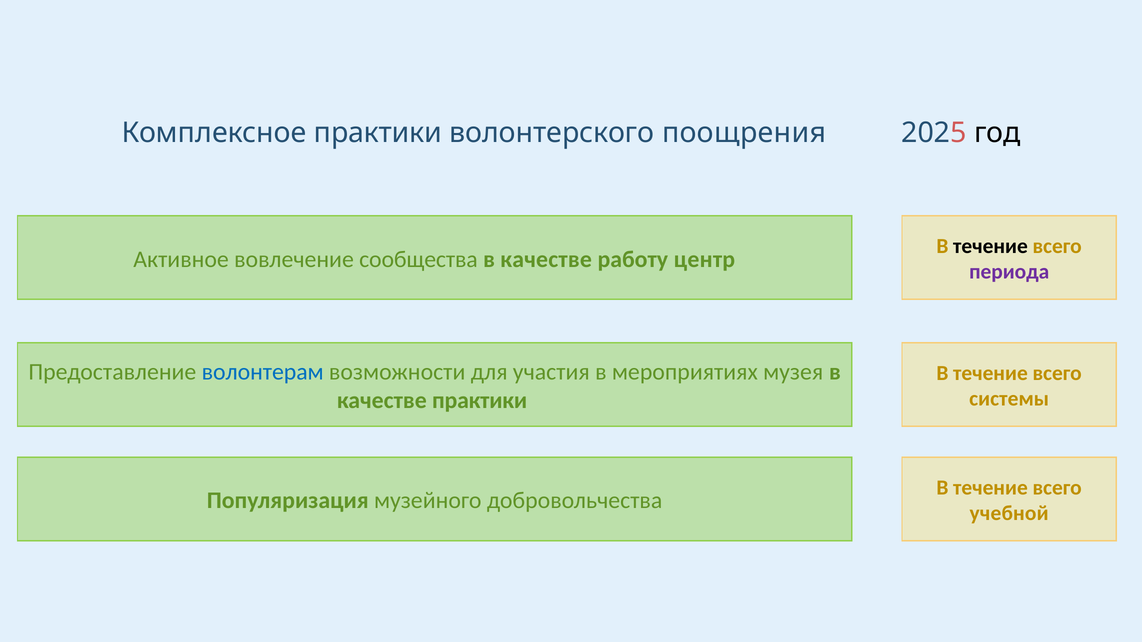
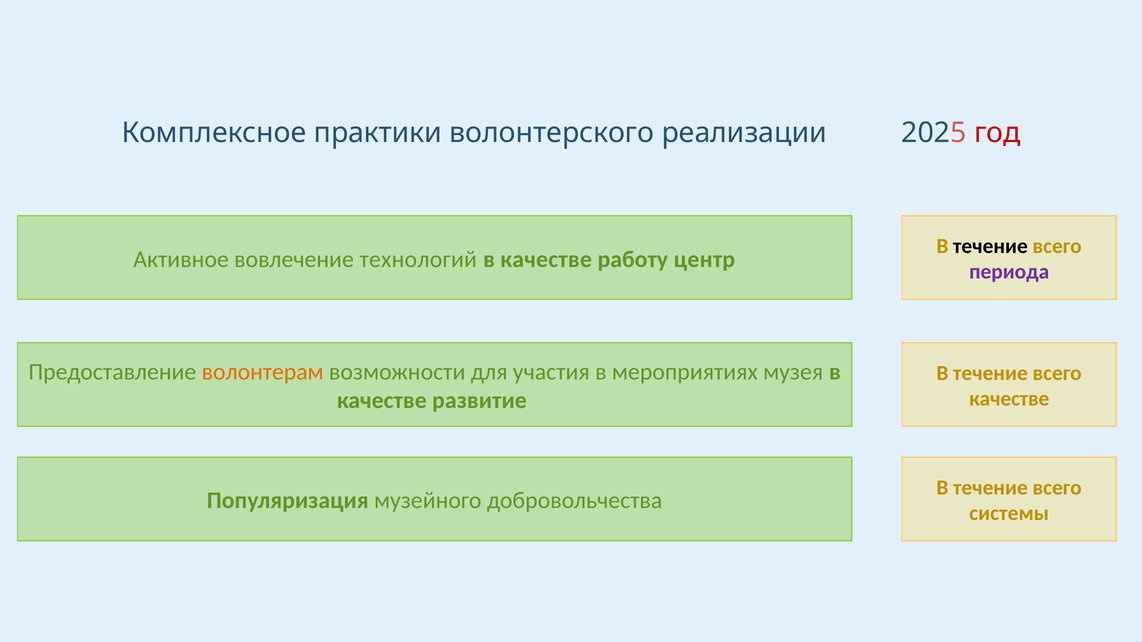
поощрения: поощрения -> реализации (744, 133)
год colour: black -> red (997, 133)
сообщества: сообщества -> технологий (418, 259)
волонтерам colour: blue -> orange (263, 372)
системы: системы -> качестве (1009, 399)
качестве практики: практики -> развитие (479, 401)
учебной: учебной -> системы (1009, 514)
